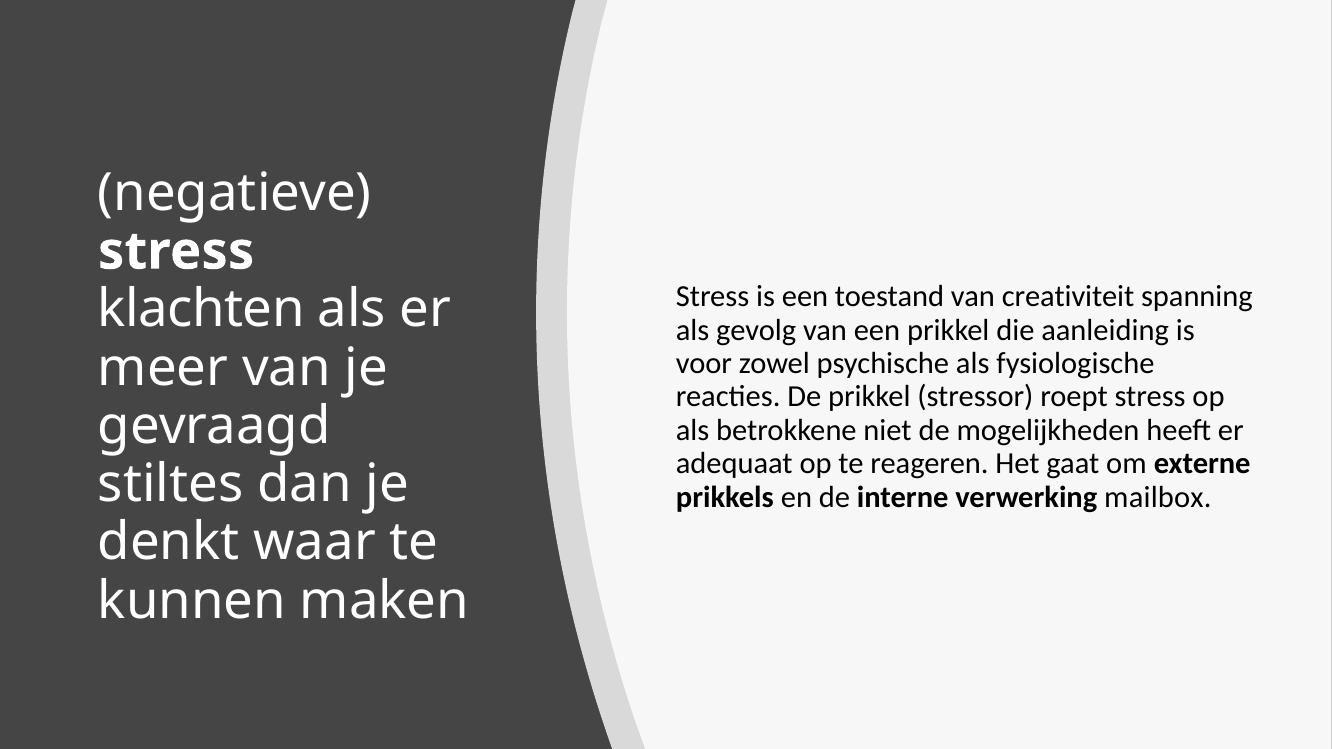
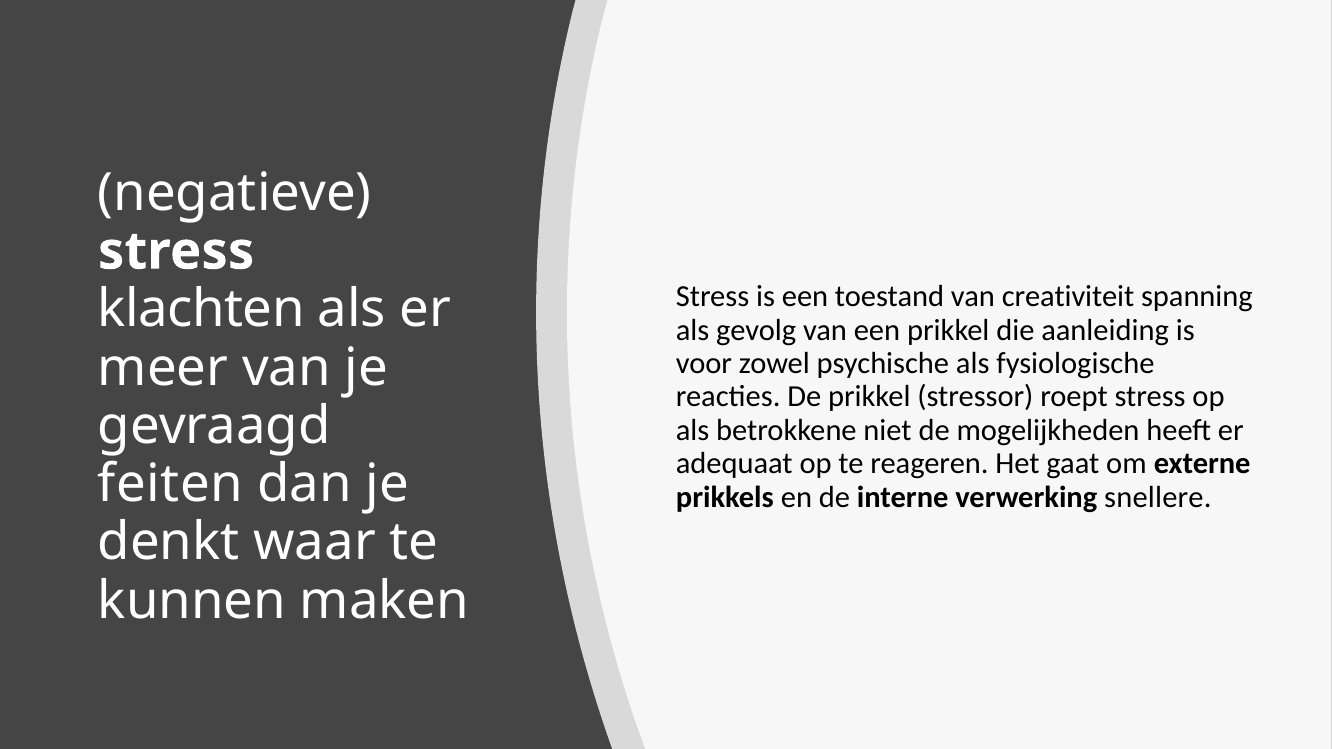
stiltes: stiltes -> feiten (170, 484)
mailbox: mailbox -> snellere (1158, 497)
